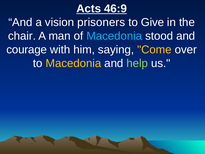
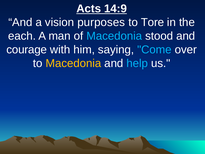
46:9: 46:9 -> 14:9 (116, 9)
prisoners: prisoners -> purposes (101, 22)
Give: Give -> Tore (153, 22)
chair: chair -> each (22, 36)
Come colour: yellow -> light blue (154, 50)
help colour: light green -> light blue (137, 63)
